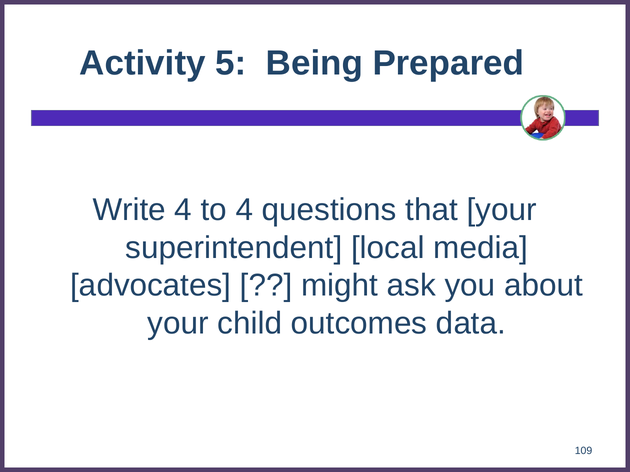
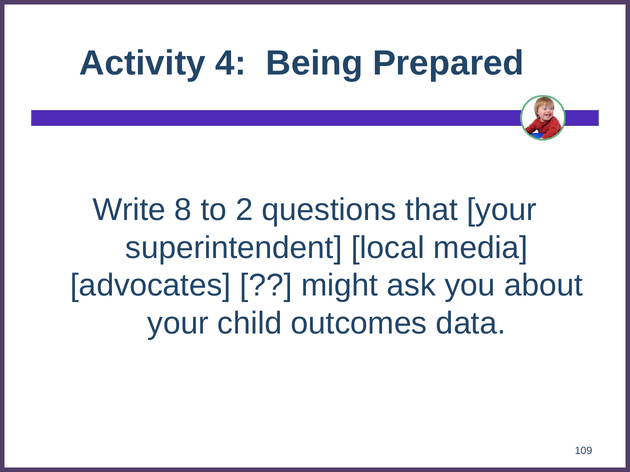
5: 5 -> 4 (231, 63)
Write 4: 4 -> 8 (183, 210)
to 4: 4 -> 2 (244, 210)
